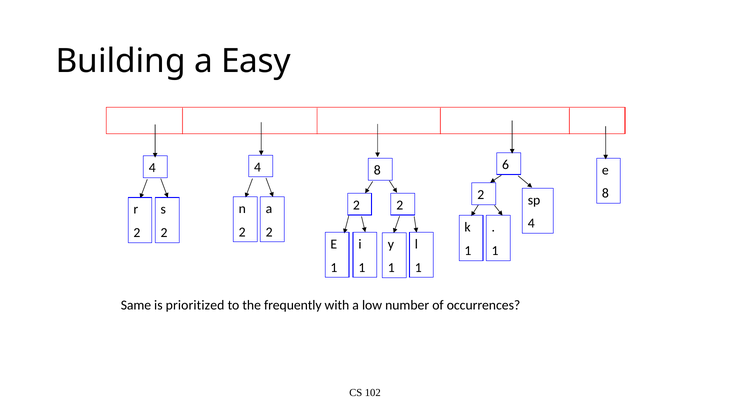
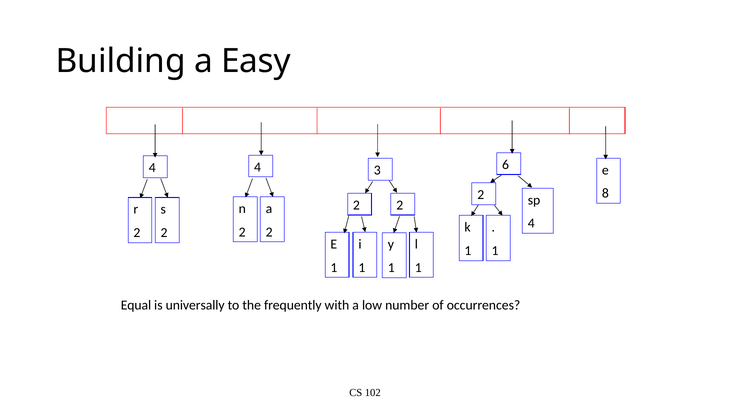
4 8: 8 -> 3 (377, 170)
Same: Same -> Equal (136, 305)
prioritized: prioritized -> universally (195, 305)
